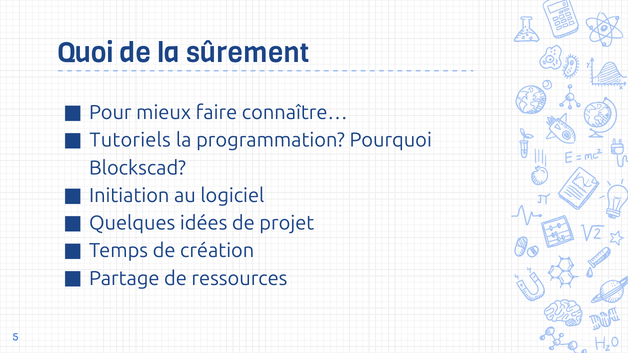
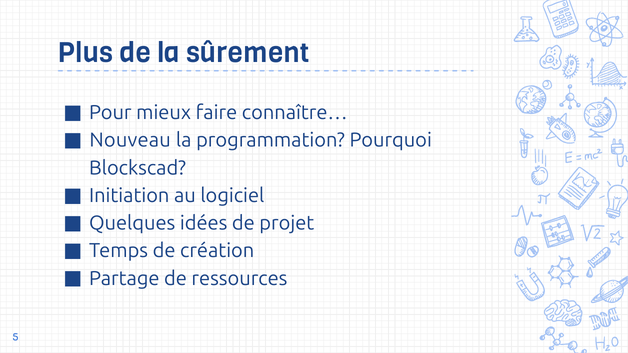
Quoi: Quoi -> Plus (85, 53)
Tutoriels: Tutoriels -> Nouveau (130, 140)
